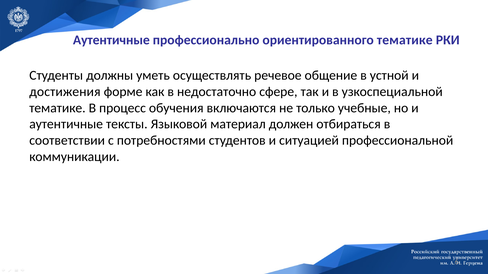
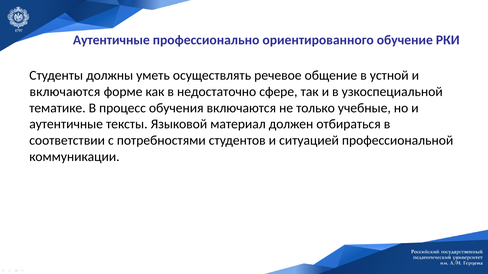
ориентированного тематике: тематике -> обучение (405, 40)
достижения: достижения -> включаются (65, 92)
